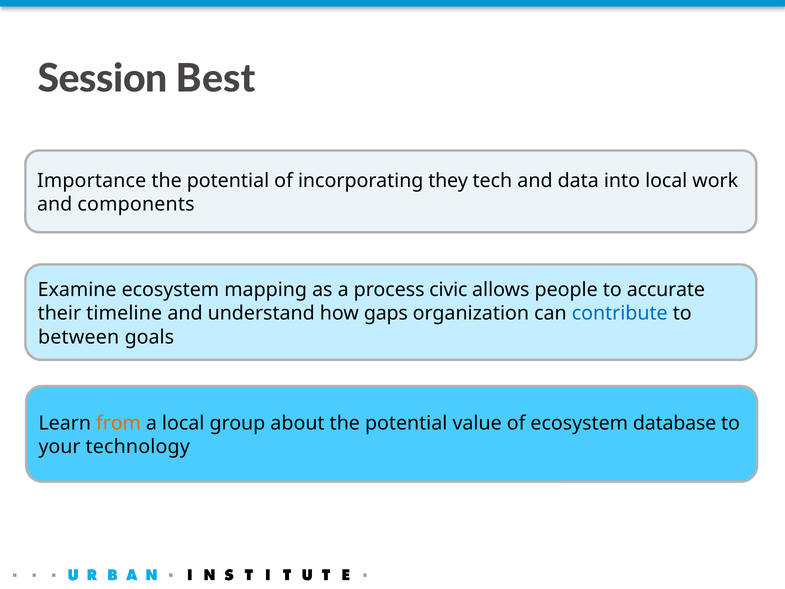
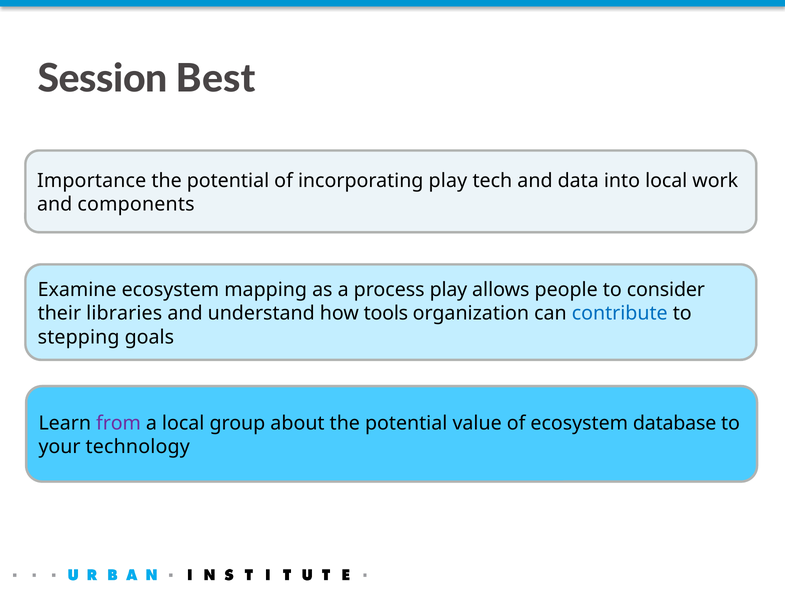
incorporating they: they -> play (448, 181)
process civic: civic -> play (448, 290)
accurate: accurate -> consider (666, 290)
timeline: timeline -> libraries (124, 313)
gaps: gaps -> tools (386, 313)
between: between -> stepping (79, 337)
from colour: orange -> purple (119, 423)
